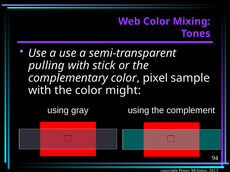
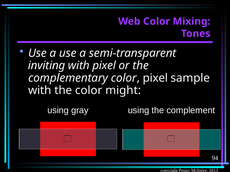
pulling: pulling -> inviting (47, 66)
with stick: stick -> pixel (104, 66)
